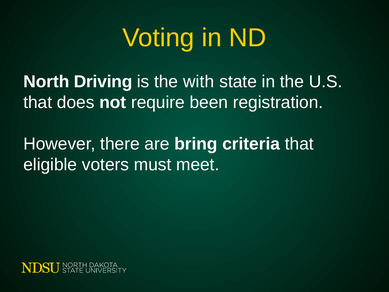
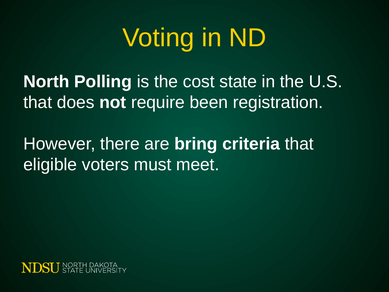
Driving: Driving -> Polling (103, 82)
with: with -> cost (199, 82)
